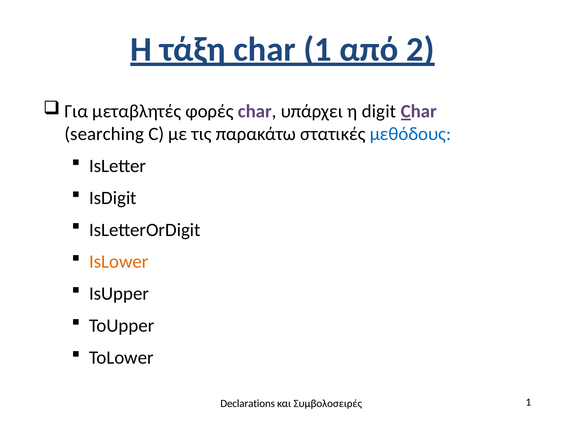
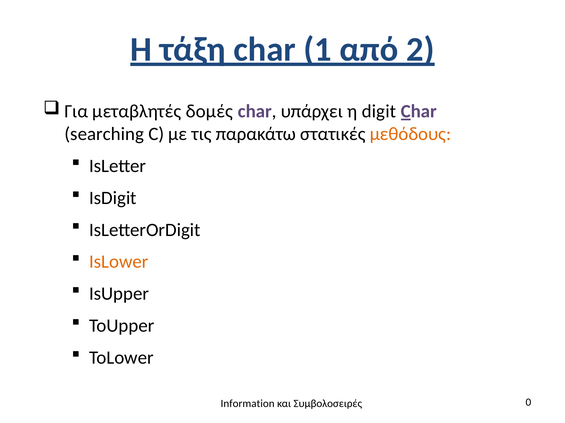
φορές: φορές -> δομές (209, 112)
μεθόδους colour: blue -> orange (410, 134)
Declarations: Declarations -> Information (248, 404)
Συμβολοσειρές 1: 1 -> 0 (528, 403)
